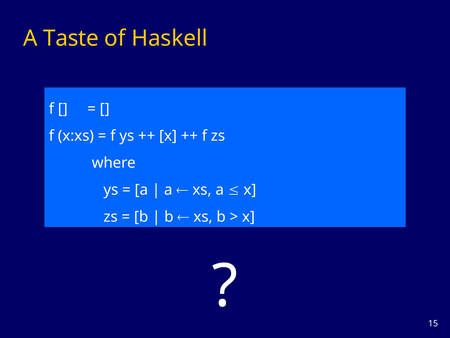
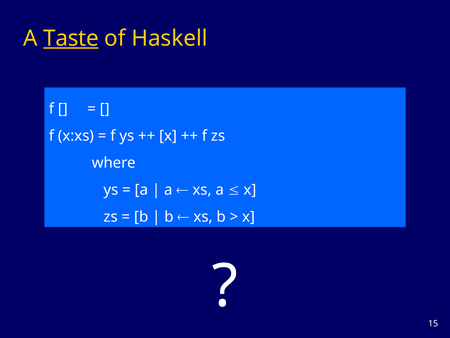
Taste underline: none -> present (71, 38)
